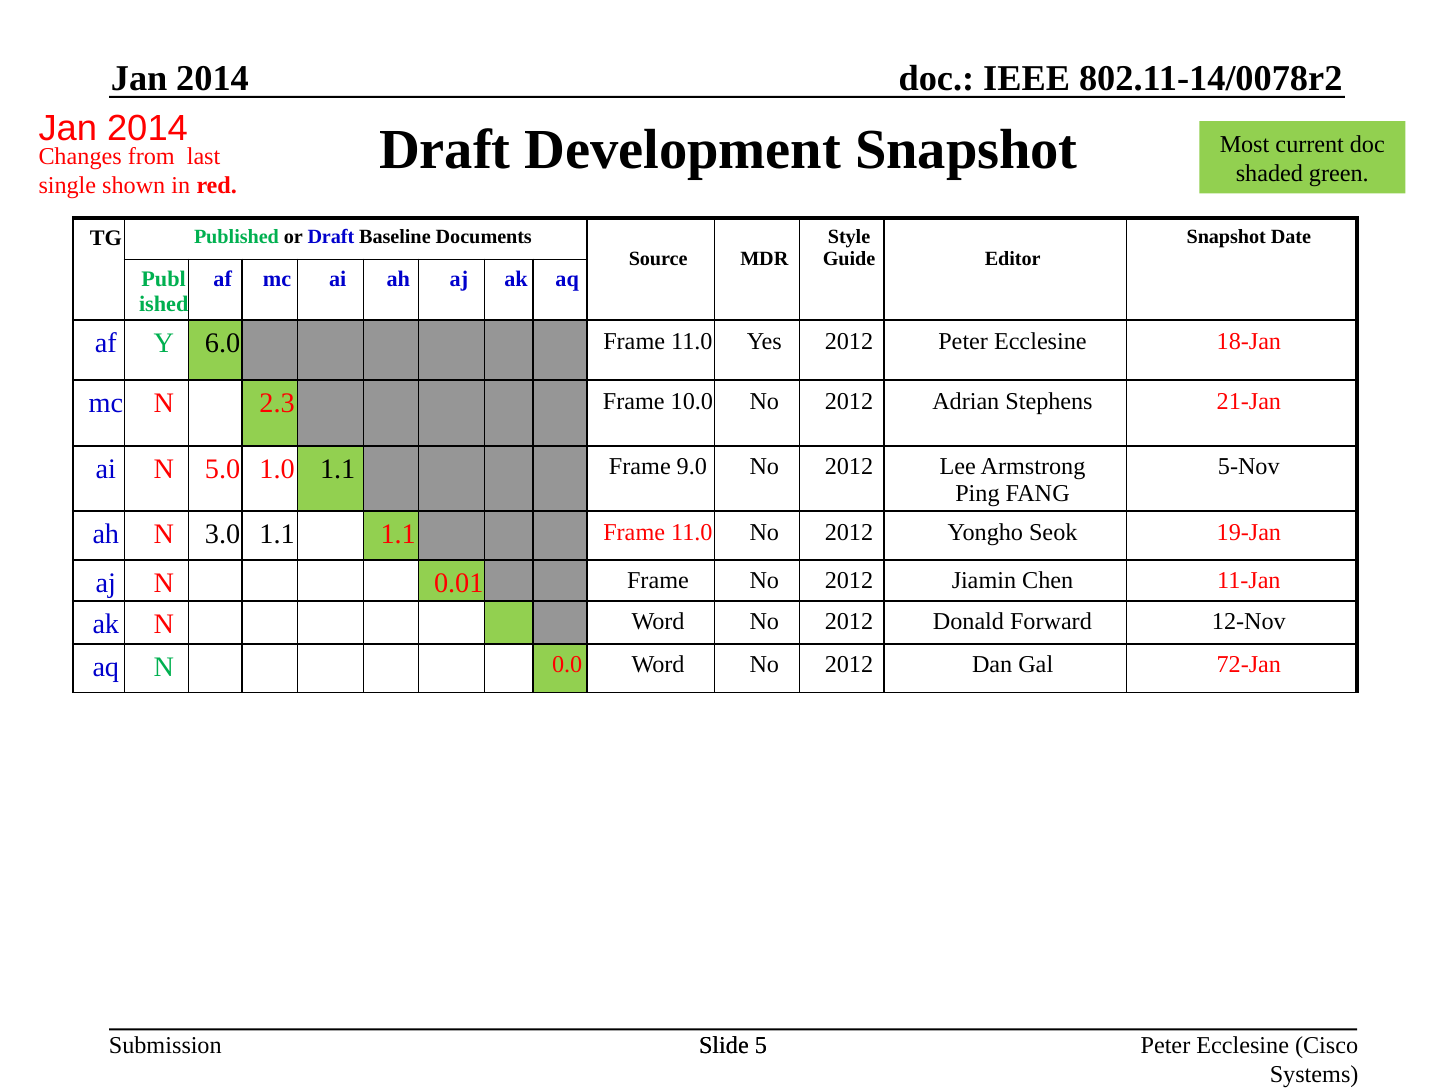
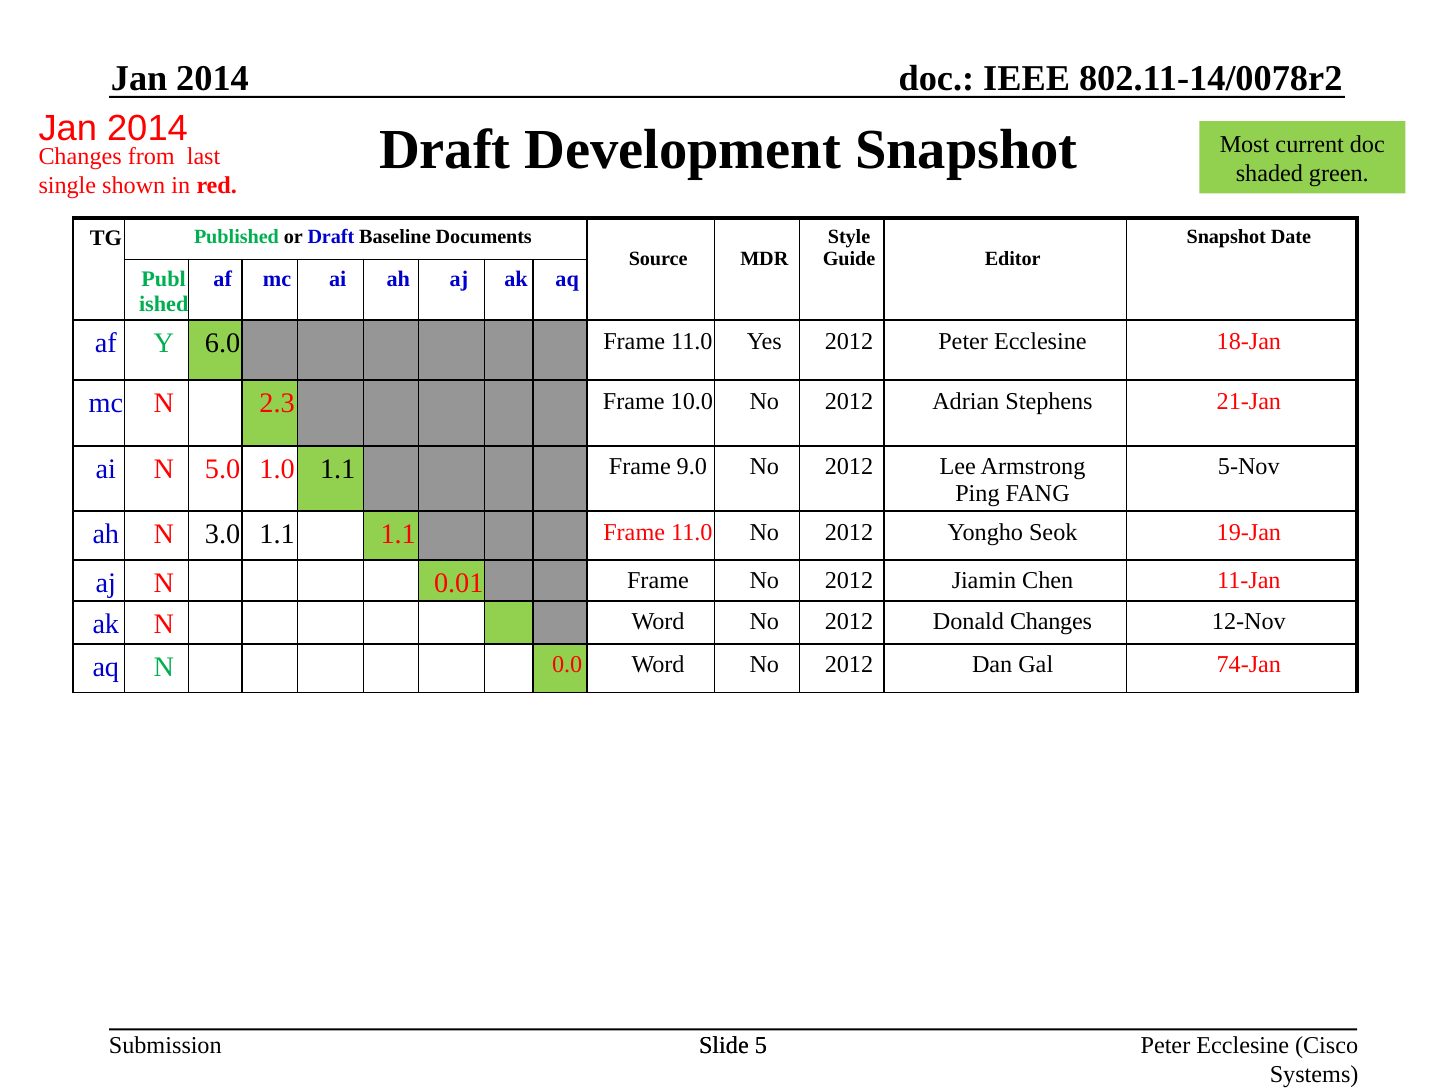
Donald Forward: Forward -> Changes (1051, 622)
72-Jan: 72-Jan -> 74-Jan (1249, 665)
